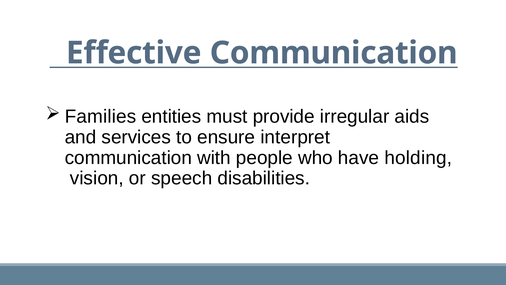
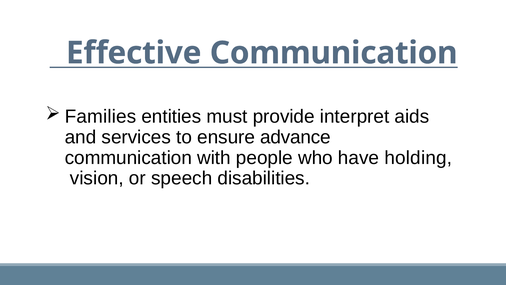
irregular: irregular -> interpret (355, 117)
interpret: interpret -> advance (295, 137)
